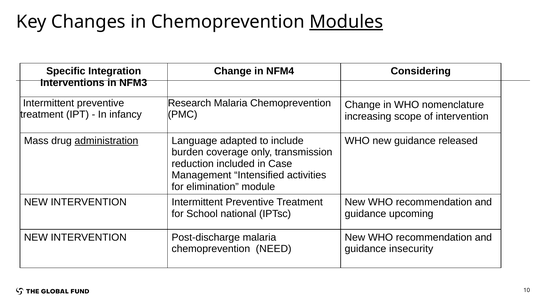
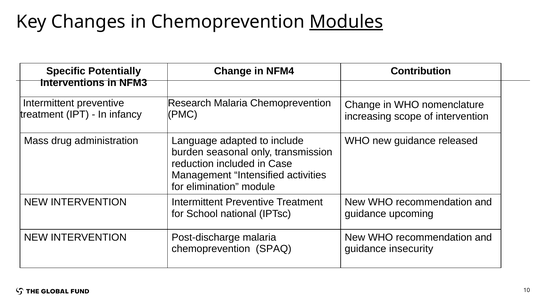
Integration: Integration -> Potentially (115, 71)
Considering: Considering -> Contribution (421, 71)
administration underline: present -> none (106, 141)
coverage: coverage -> seasonal (227, 152)
NEED: NEED -> SPAQ (274, 249)
